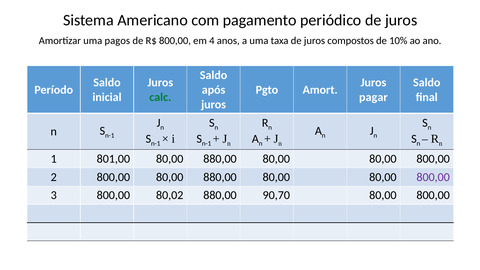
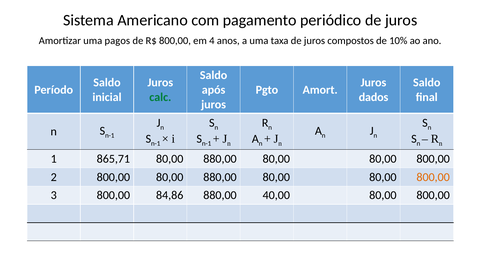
pagar: pagar -> dados (374, 97)
801,00: 801,00 -> 865,71 (113, 159)
800,00 colour: purple -> orange (433, 177)
80,02: 80,02 -> 84,86 (170, 195)
90,70: 90,70 -> 40,00 (276, 195)
